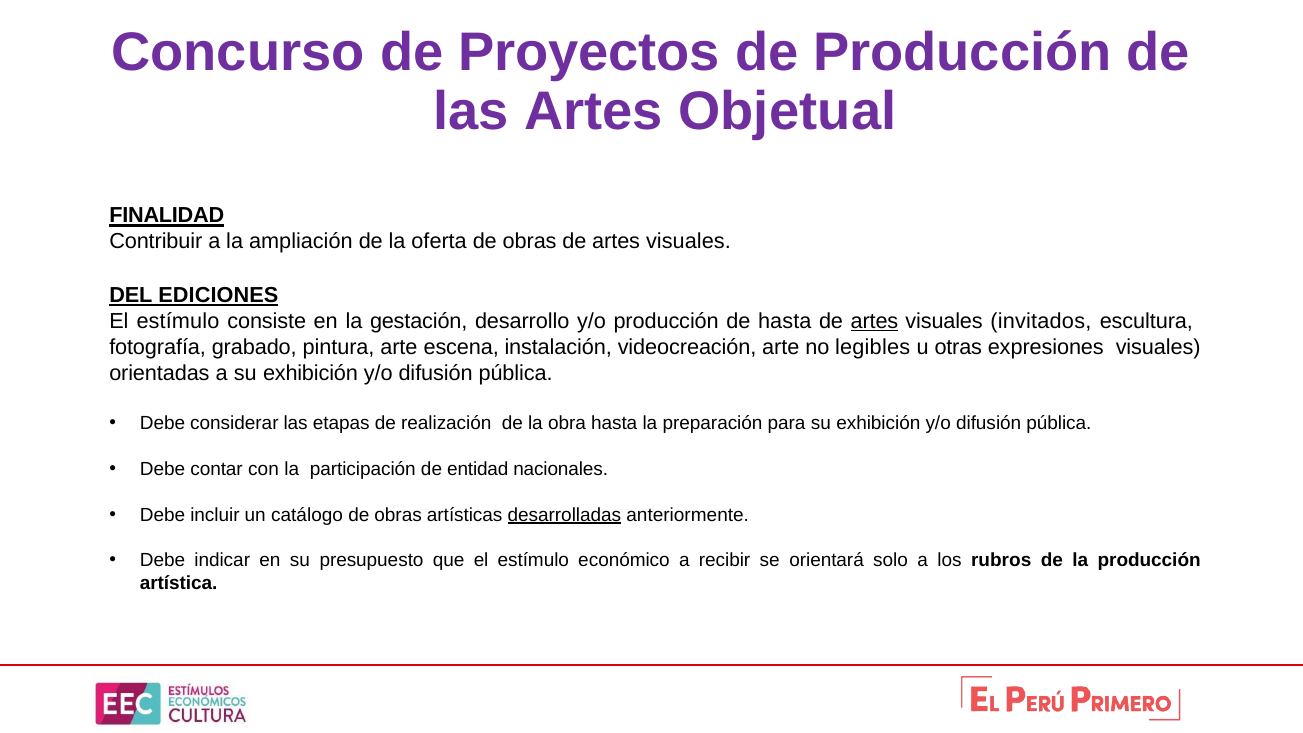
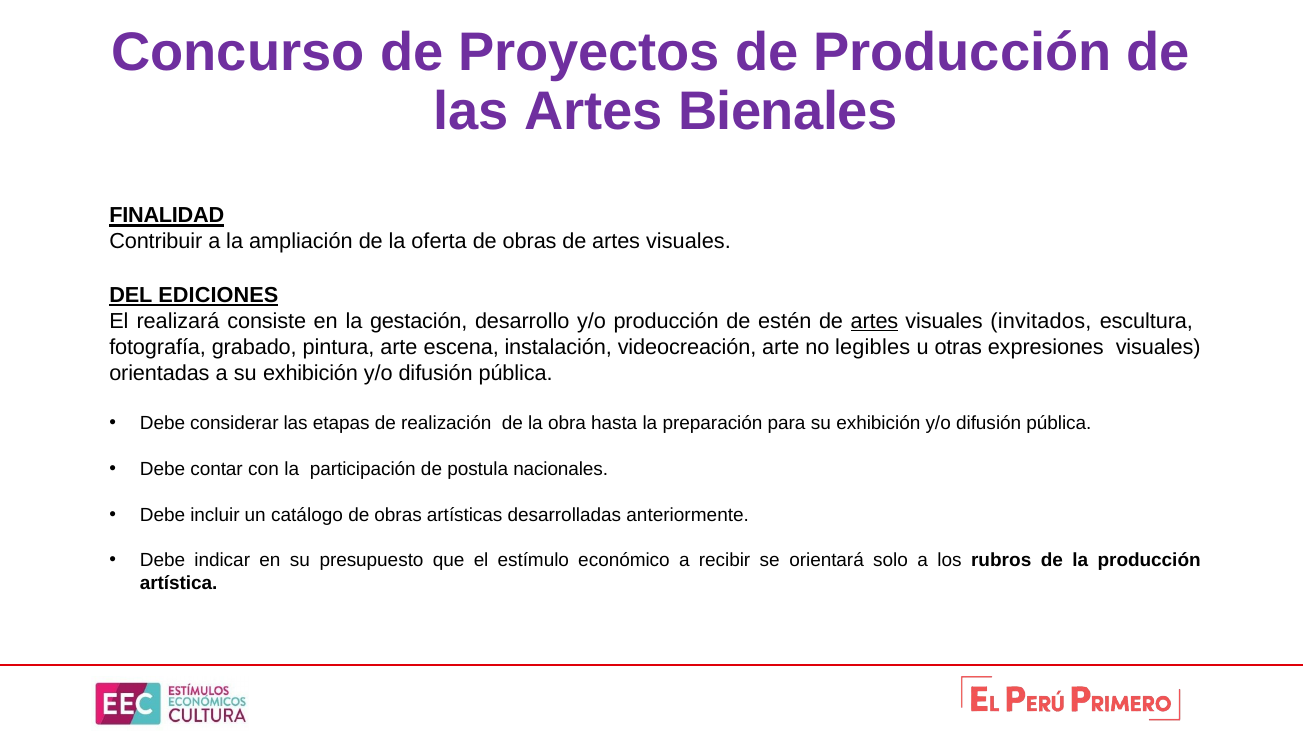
Objetual: Objetual -> Bienales (788, 111)
estímulo: estímulo -> realizará (178, 321)
de hasta: hasta -> estén (785, 321)
entidad: entidad -> postula (478, 469)
desarrolladas underline: present -> none (564, 515)
